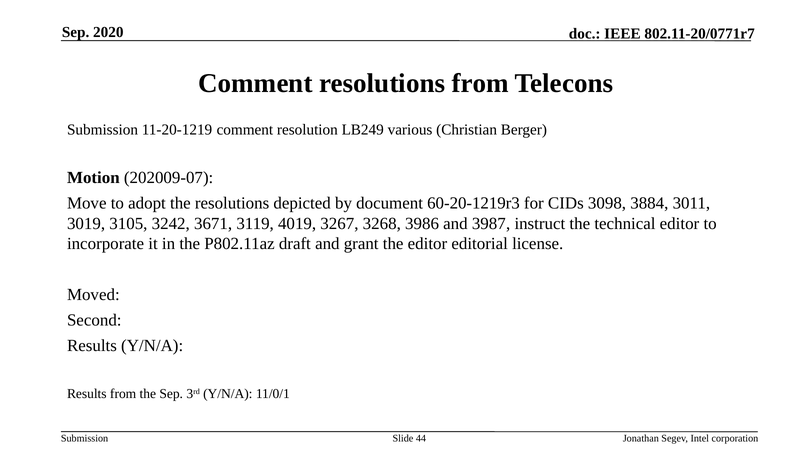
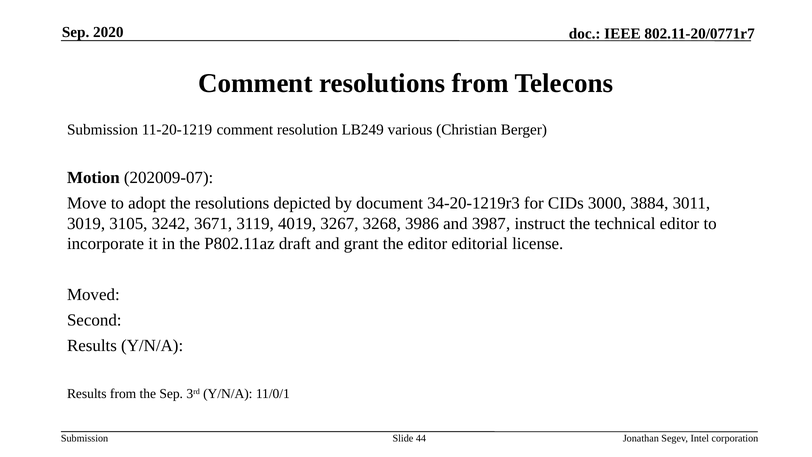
60-20-1219r3: 60-20-1219r3 -> 34-20-1219r3 (473, 203)
3098: 3098 -> 3000 (607, 203)
